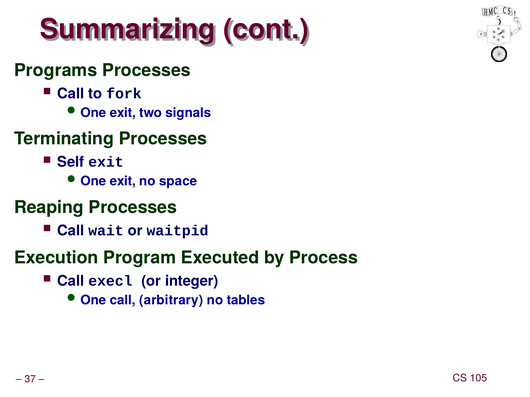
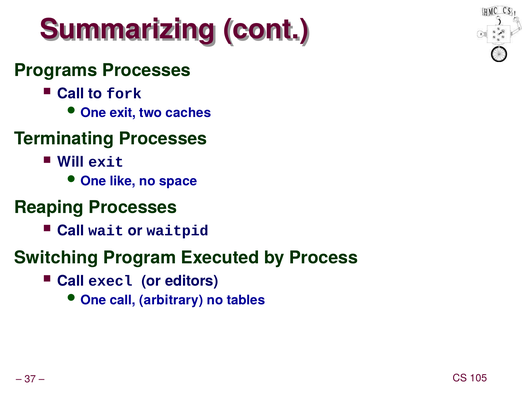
signals: signals -> caches (188, 113)
Self: Self -> Will (71, 162)
exit: exit -> like (123, 181)
Execution: Execution -> Switching (56, 258)
integer: integer -> editors (192, 281)
